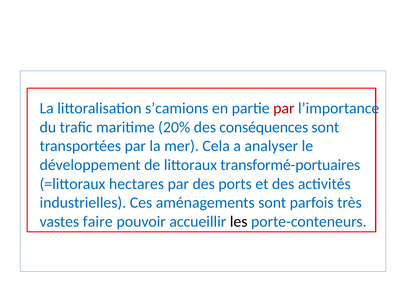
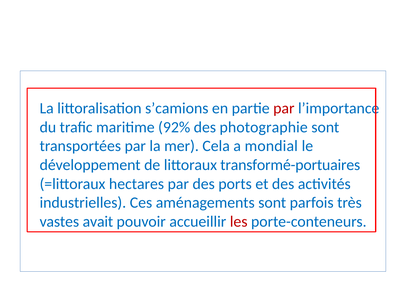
20%: 20% -> 92% (174, 127)
conséquences: conséquences -> photographie (264, 127)
analyser: analyser -> mondial (271, 146)
faire: faire -> avait (98, 222)
les colour: black -> red (239, 222)
